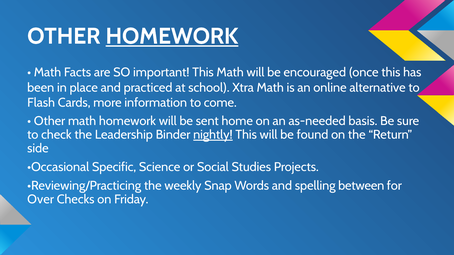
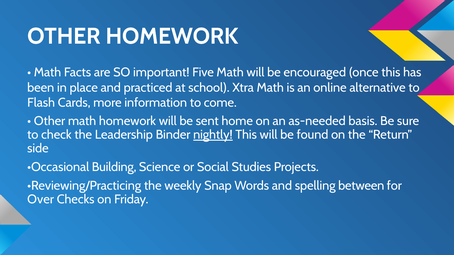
HOMEWORK underline: present -> none (172, 36)
important This: This -> Five (203, 73)
Specific: Specific -> Building (114, 167)
